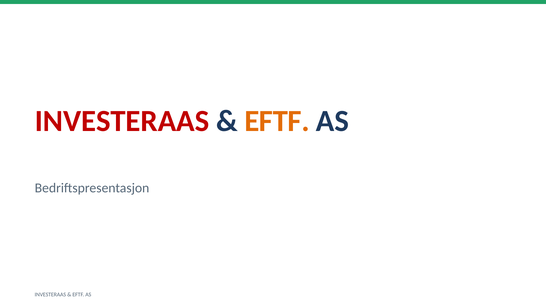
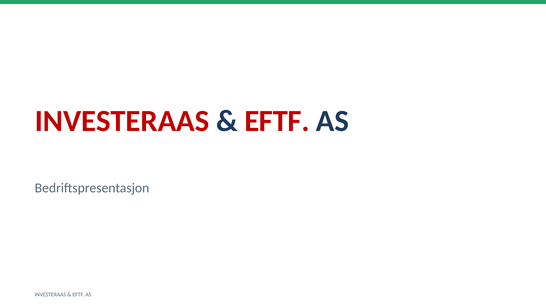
EFTF colour: orange -> red (277, 121)
